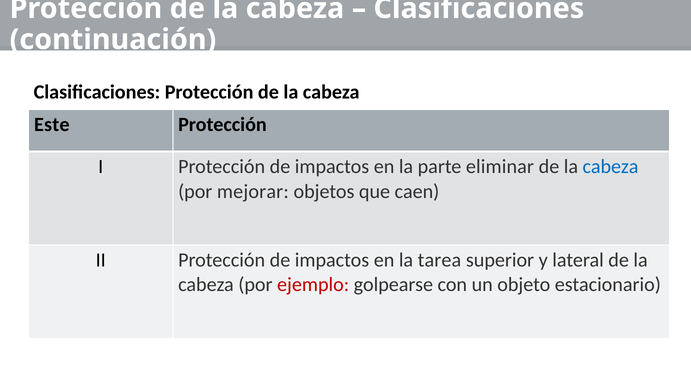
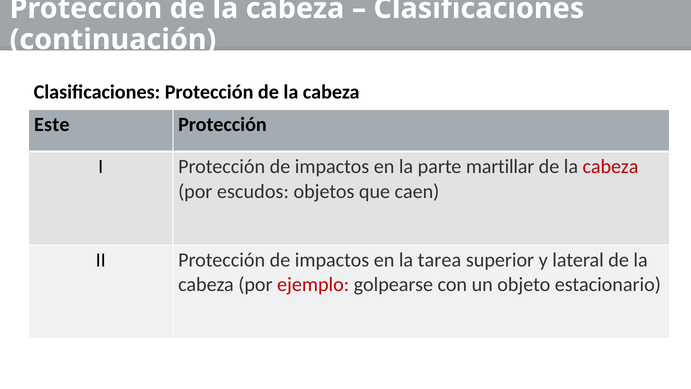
eliminar: eliminar -> martillar (500, 167)
cabeza colour: blue -> red (611, 167)
mejorar: mejorar -> escudos (253, 191)
